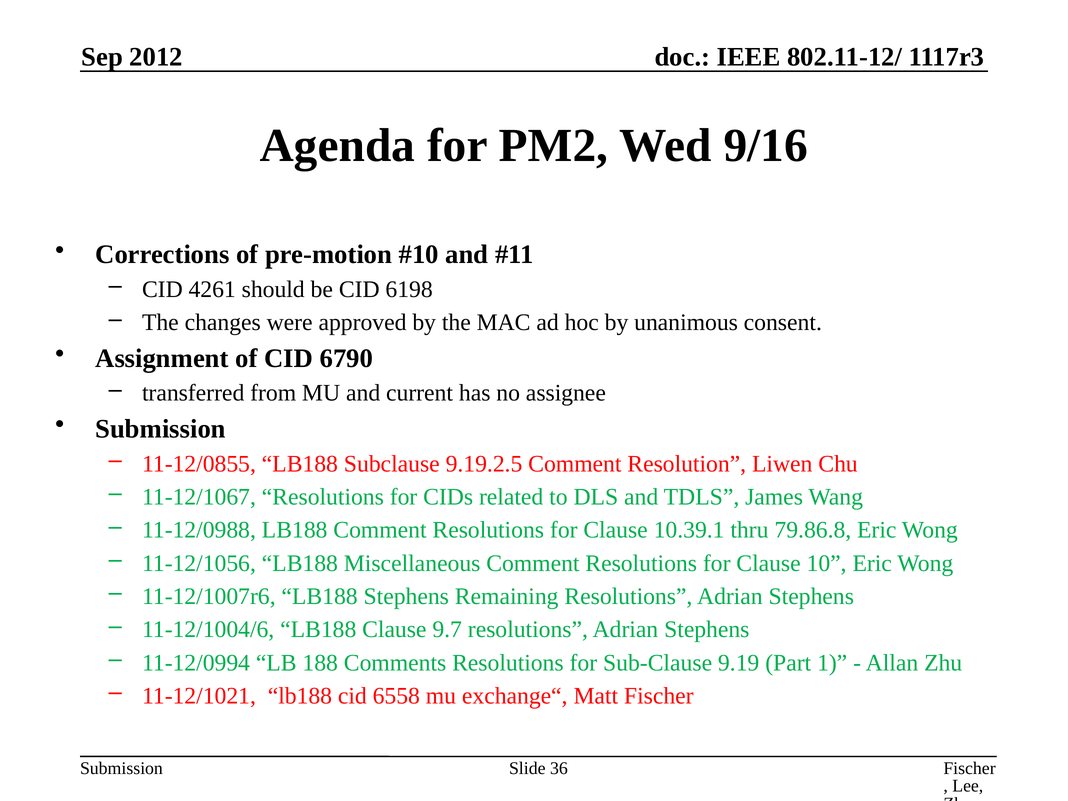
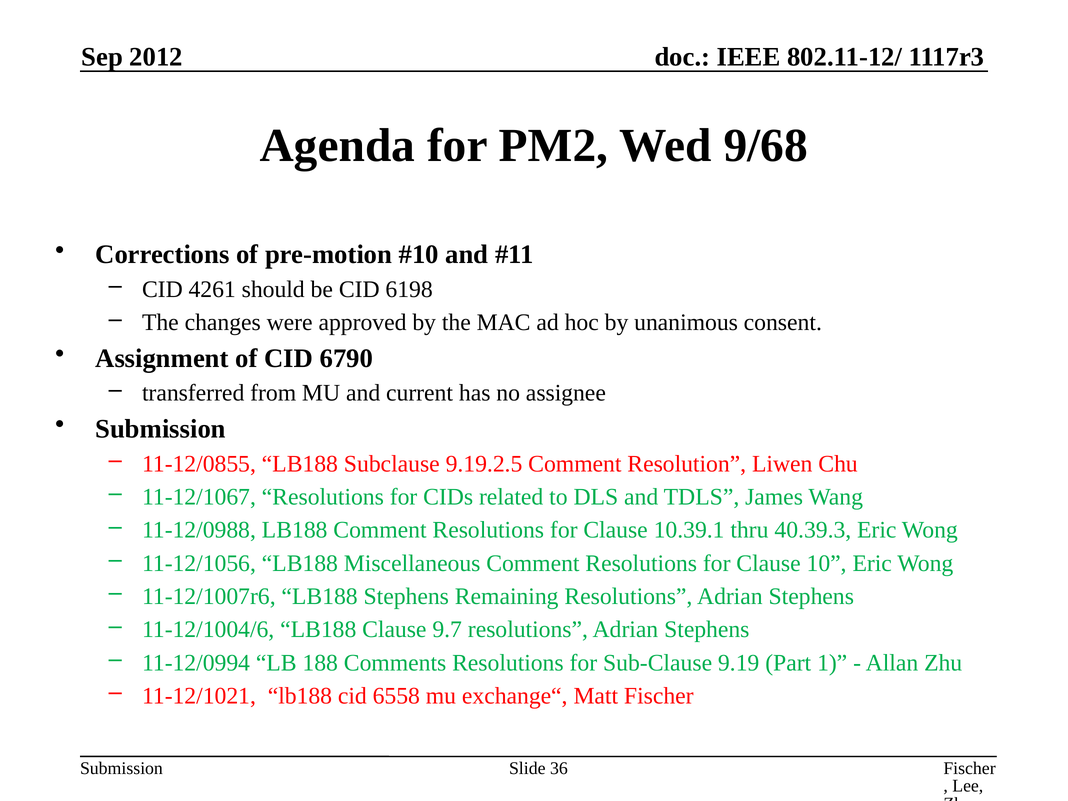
9/16: 9/16 -> 9/68 (766, 146)
79.86.8: 79.86.8 -> 40.39.3 (813, 530)
